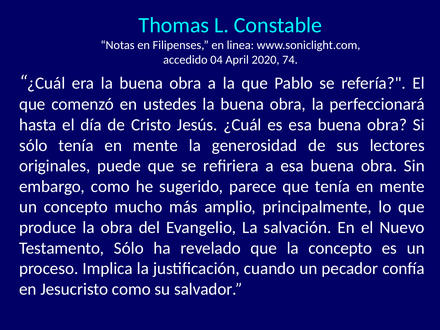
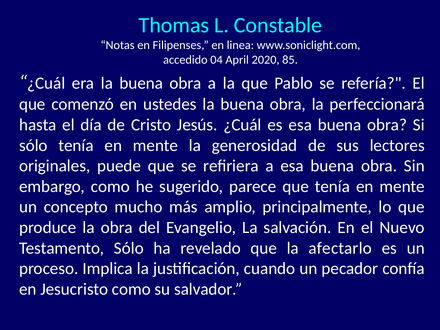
74: 74 -> 85 (290, 60)
la concepto: concepto -> afectarlo (340, 248)
